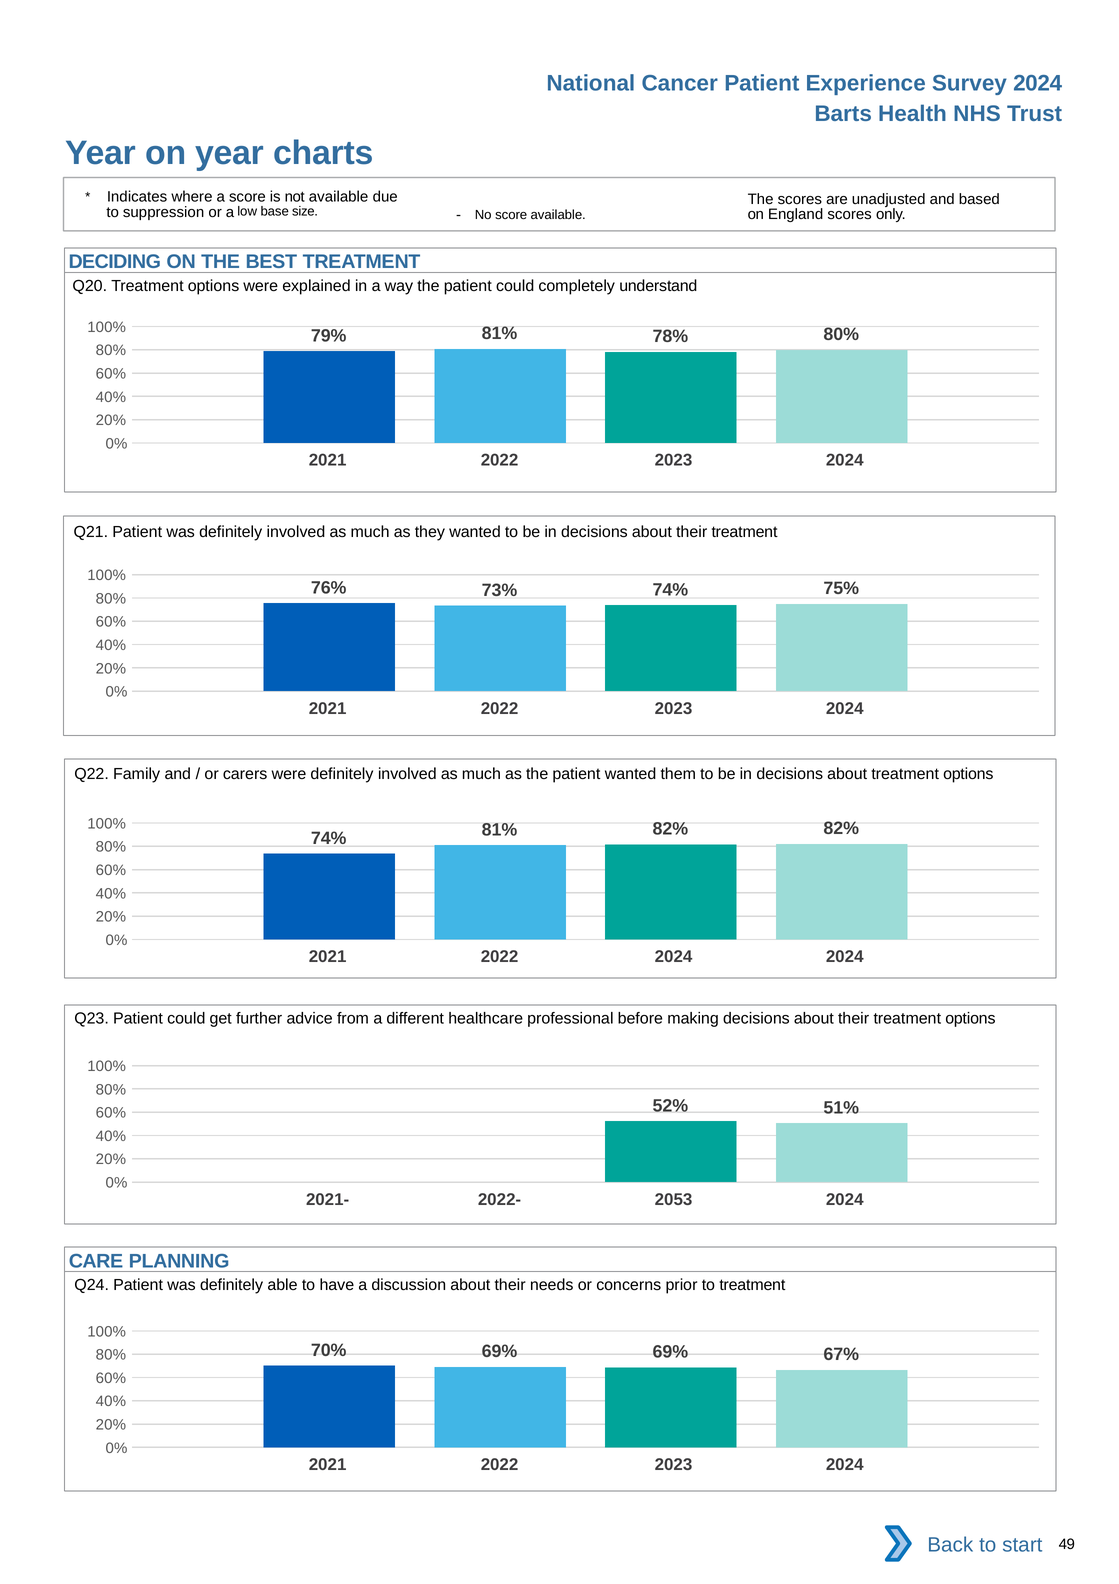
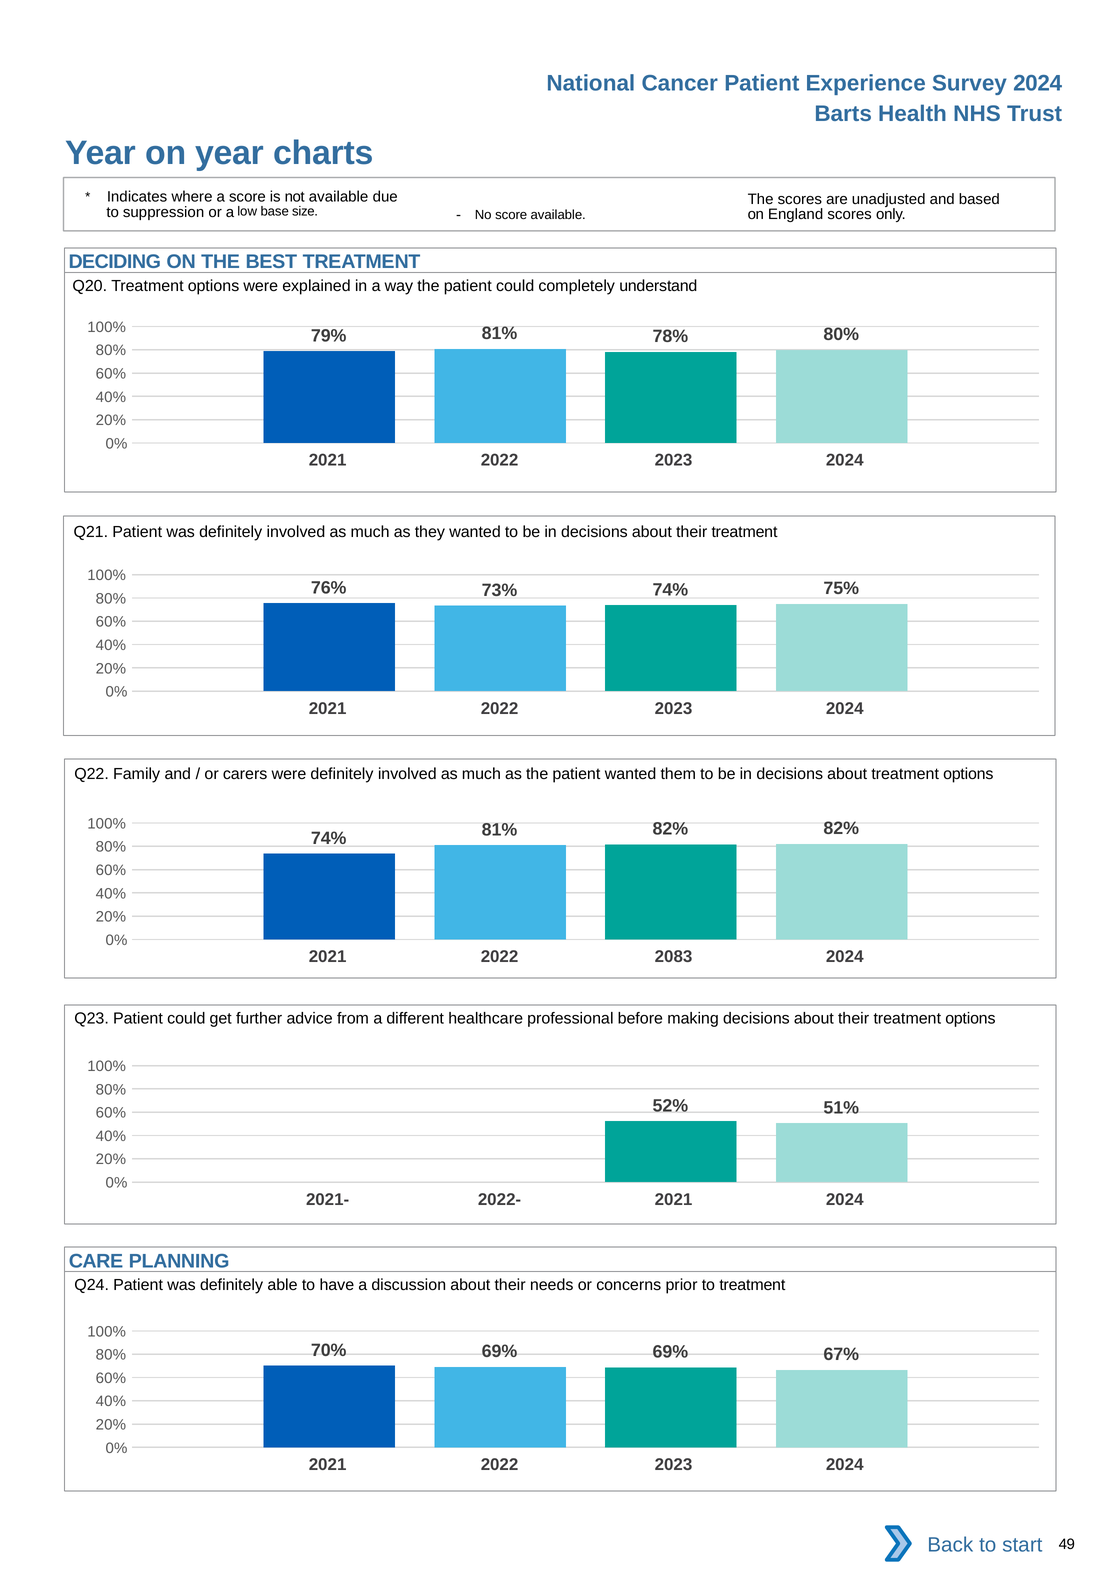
2022 2024: 2024 -> 2083 (674, 957)
2022- 2053: 2053 -> 2021 (674, 1200)
